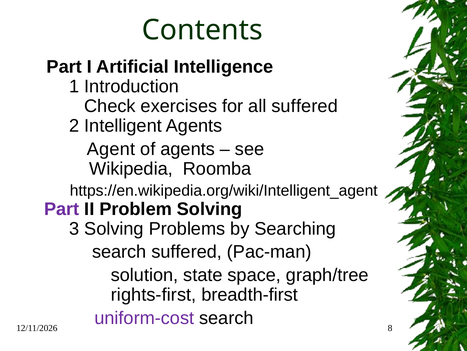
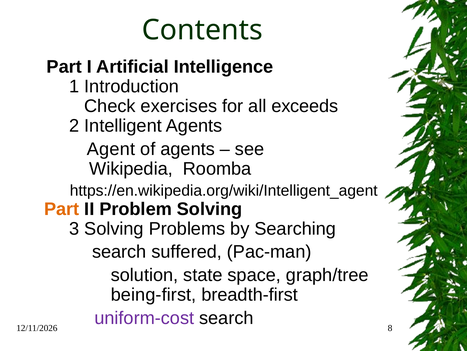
all suffered: suffered -> exceeds (305, 106)
Part colour: purple -> orange (62, 209)
rights-first: rights-first -> being-first (154, 294)
